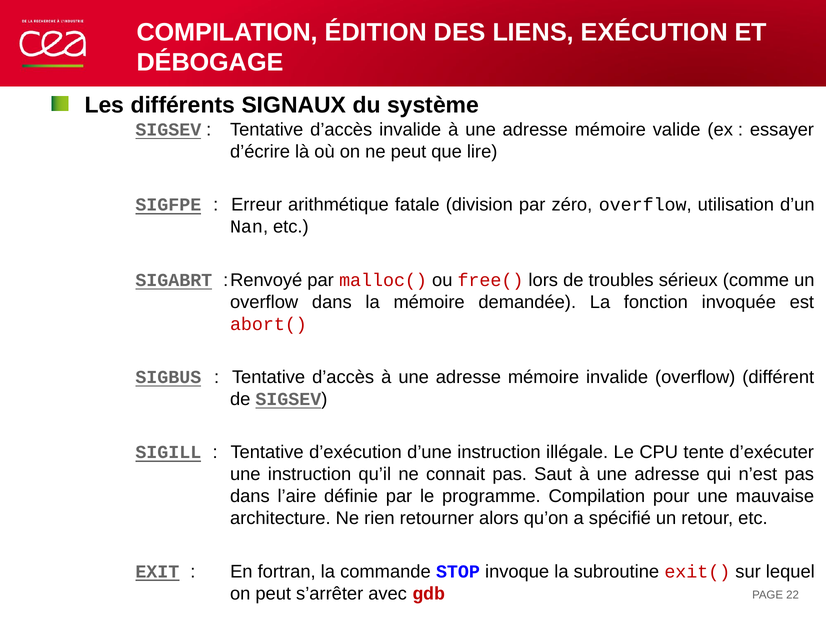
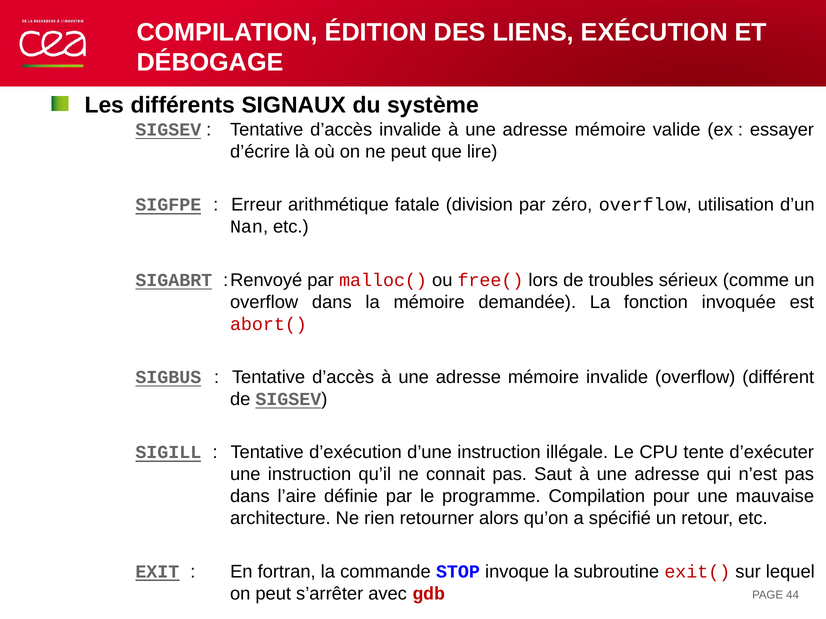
22: 22 -> 44 (793, 595)
